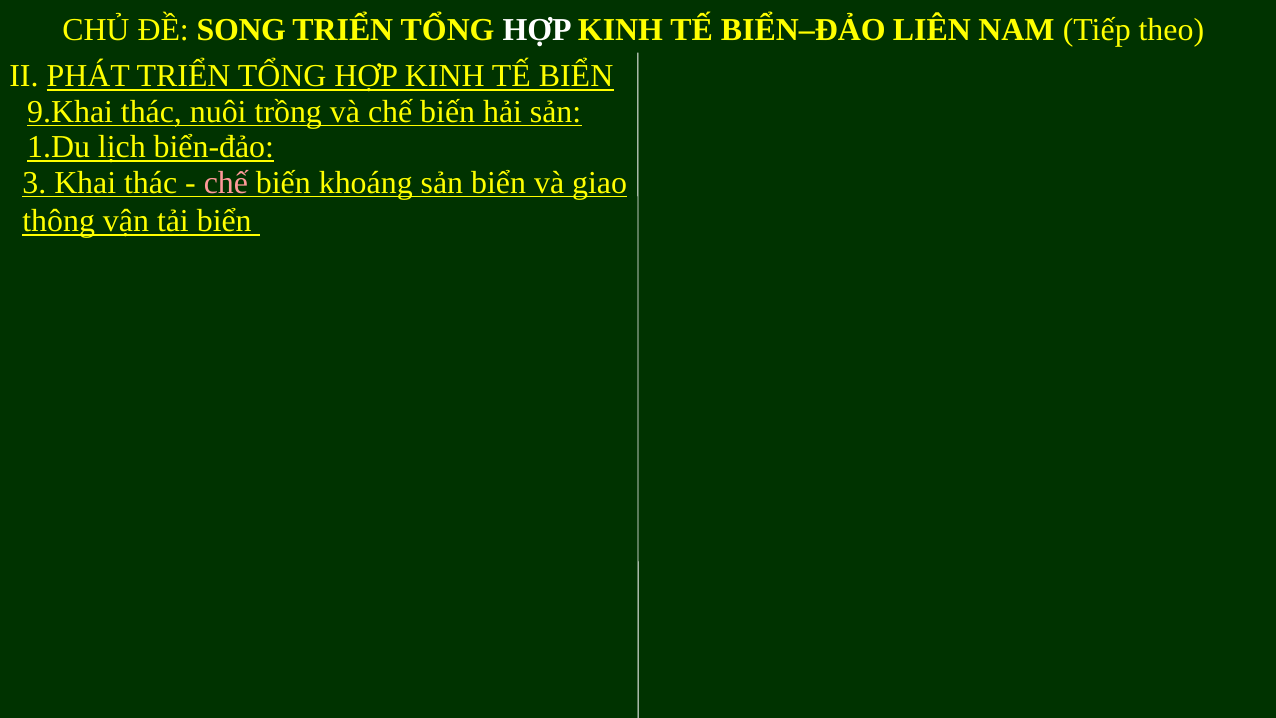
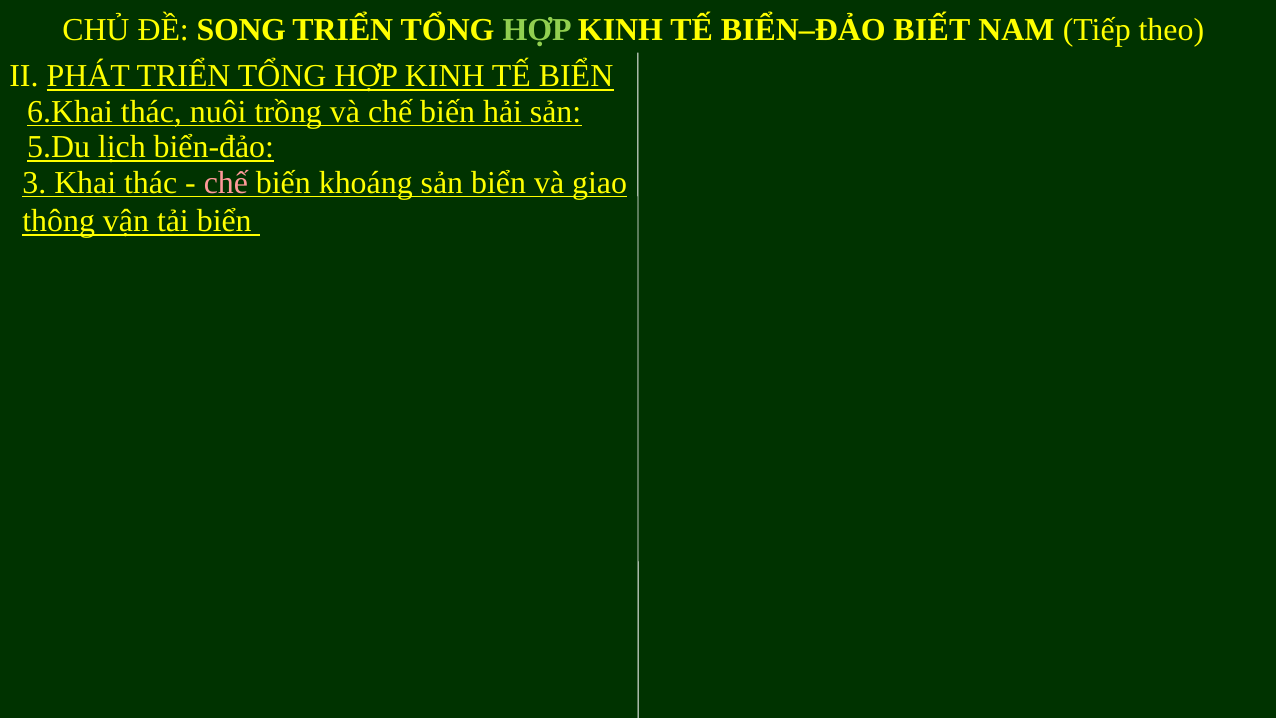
HỢP colour: white -> light green (537, 30)
LIÊN: LIÊN -> BIẾT (932, 30)
9.Khai: 9.Khai -> 6.Khai (70, 111)
1.Du: 1.Du -> 5.Du (59, 146)
